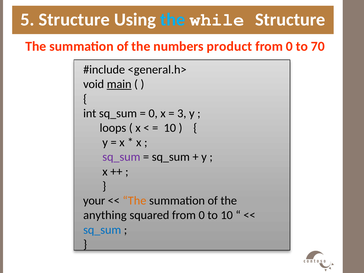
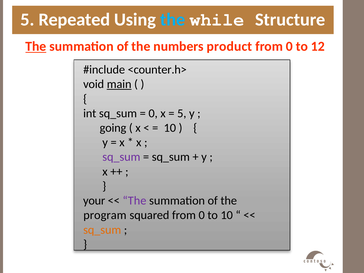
5 Structure: Structure -> Repeated (74, 20)
The underline: none -> present (36, 46)
70: 70 -> 12 (318, 46)
<general.h>: <general.h> -> <counter.h> (157, 70)
3: 3 -> 5 (182, 113)
loops: loops -> going (113, 128)
The colour: orange -> purple (134, 201)
anything: anything -> program (105, 215)
sq_sum colour: blue -> orange (102, 230)
